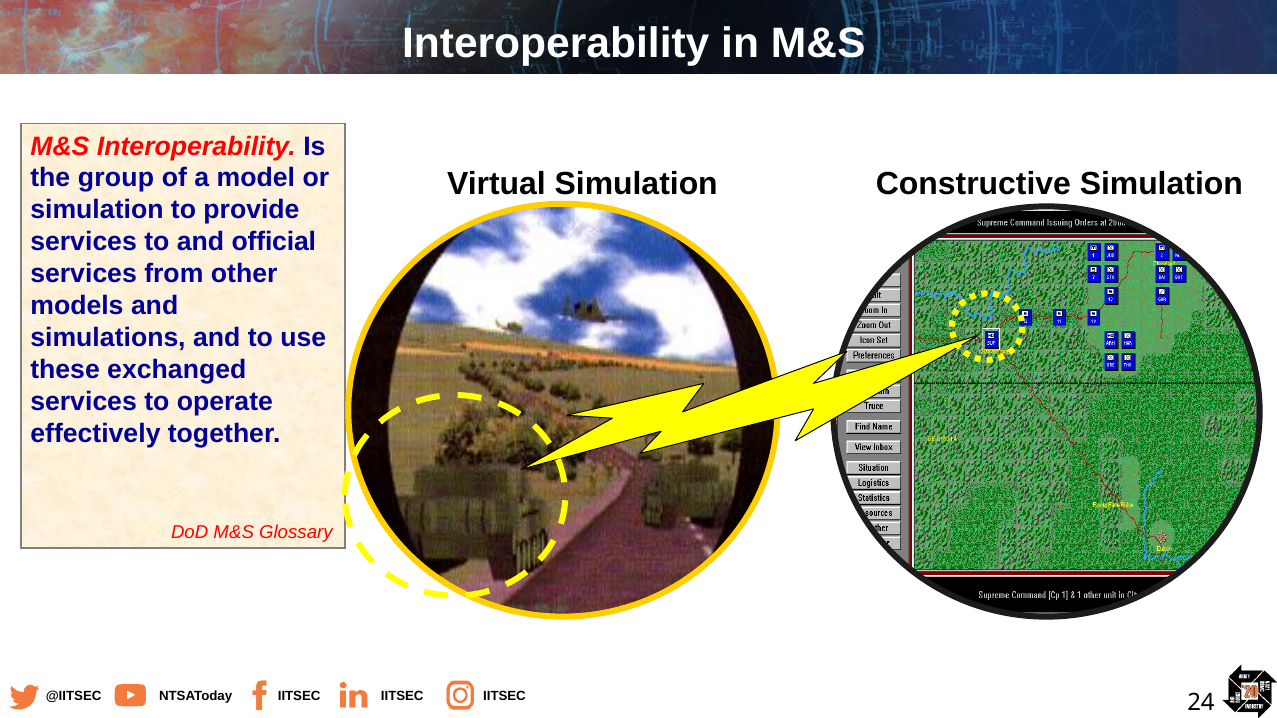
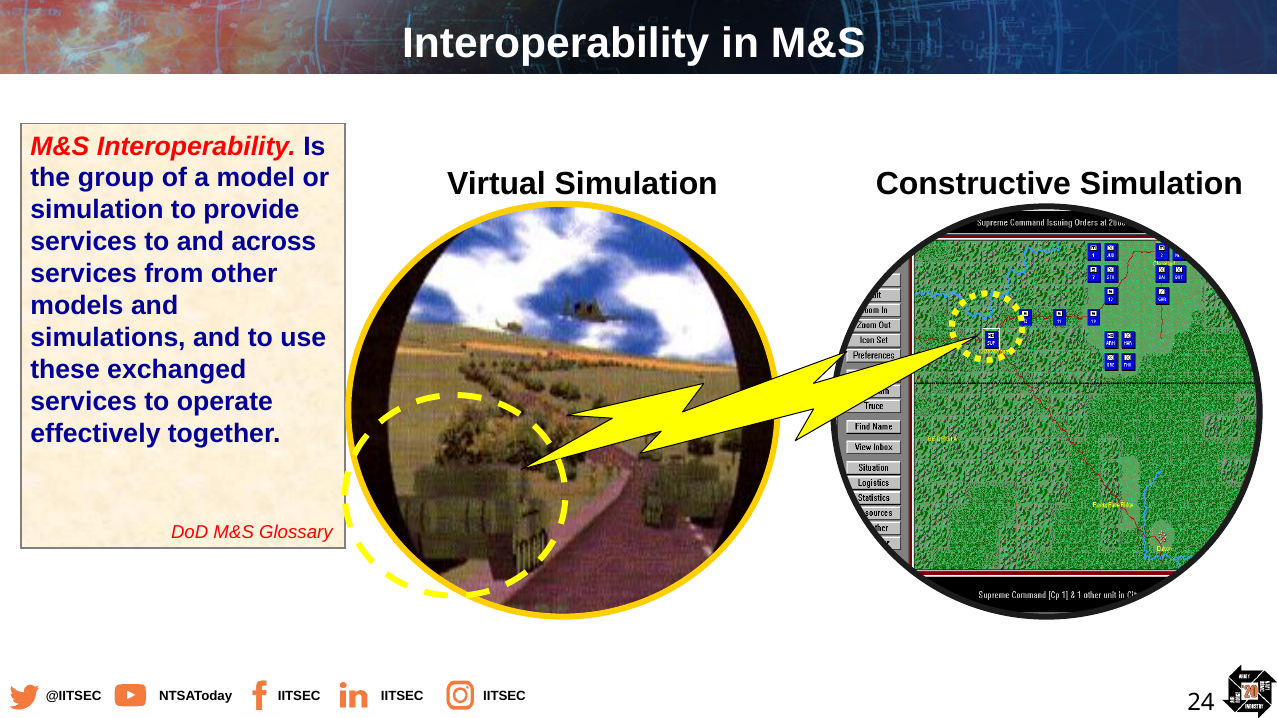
official: official -> across (274, 242)
